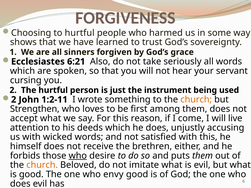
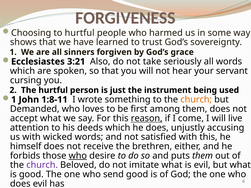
6:21: 6:21 -> 3:21 (76, 62)
2: 2 -> 1 (14, 100)
1:2-11: 1:2-11 -> 1:8-11 (55, 100)
Strengthen: Strengthen -> Demanded (35, 109)
reason underline: none -> present (147, 118)
church colour: orange -> purple (42, 165)
envy: envy -> send (113, 175)
